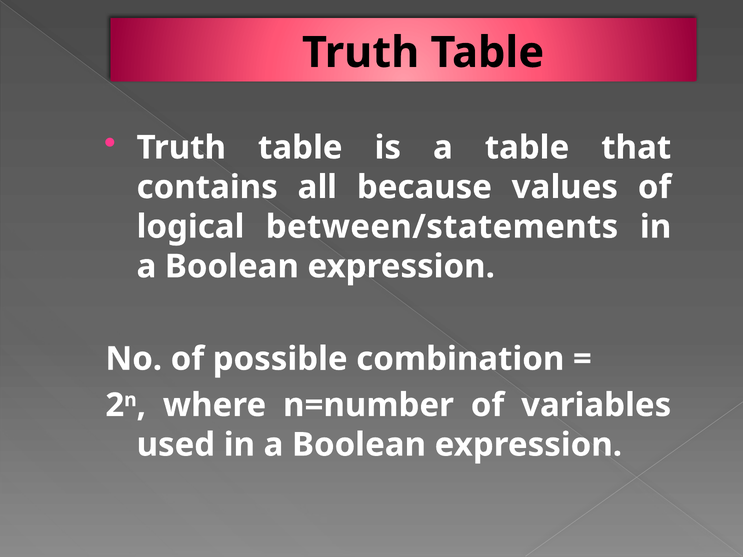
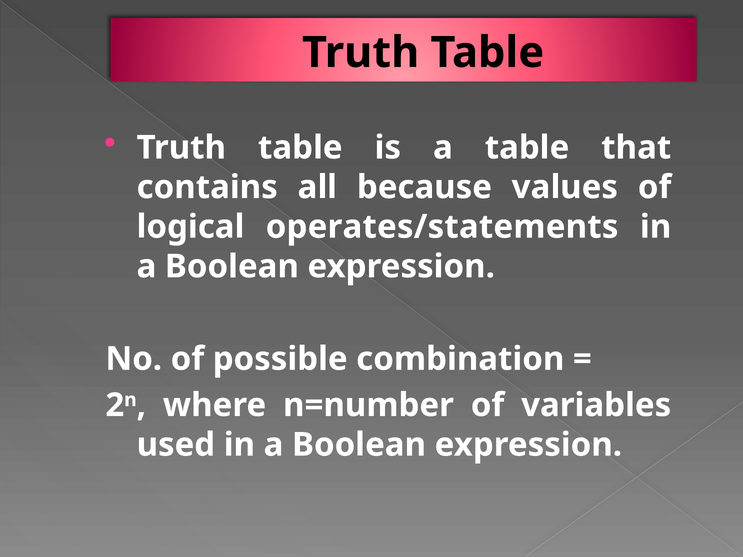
between/statements: between/statements -> operates/statements (442, 227)
